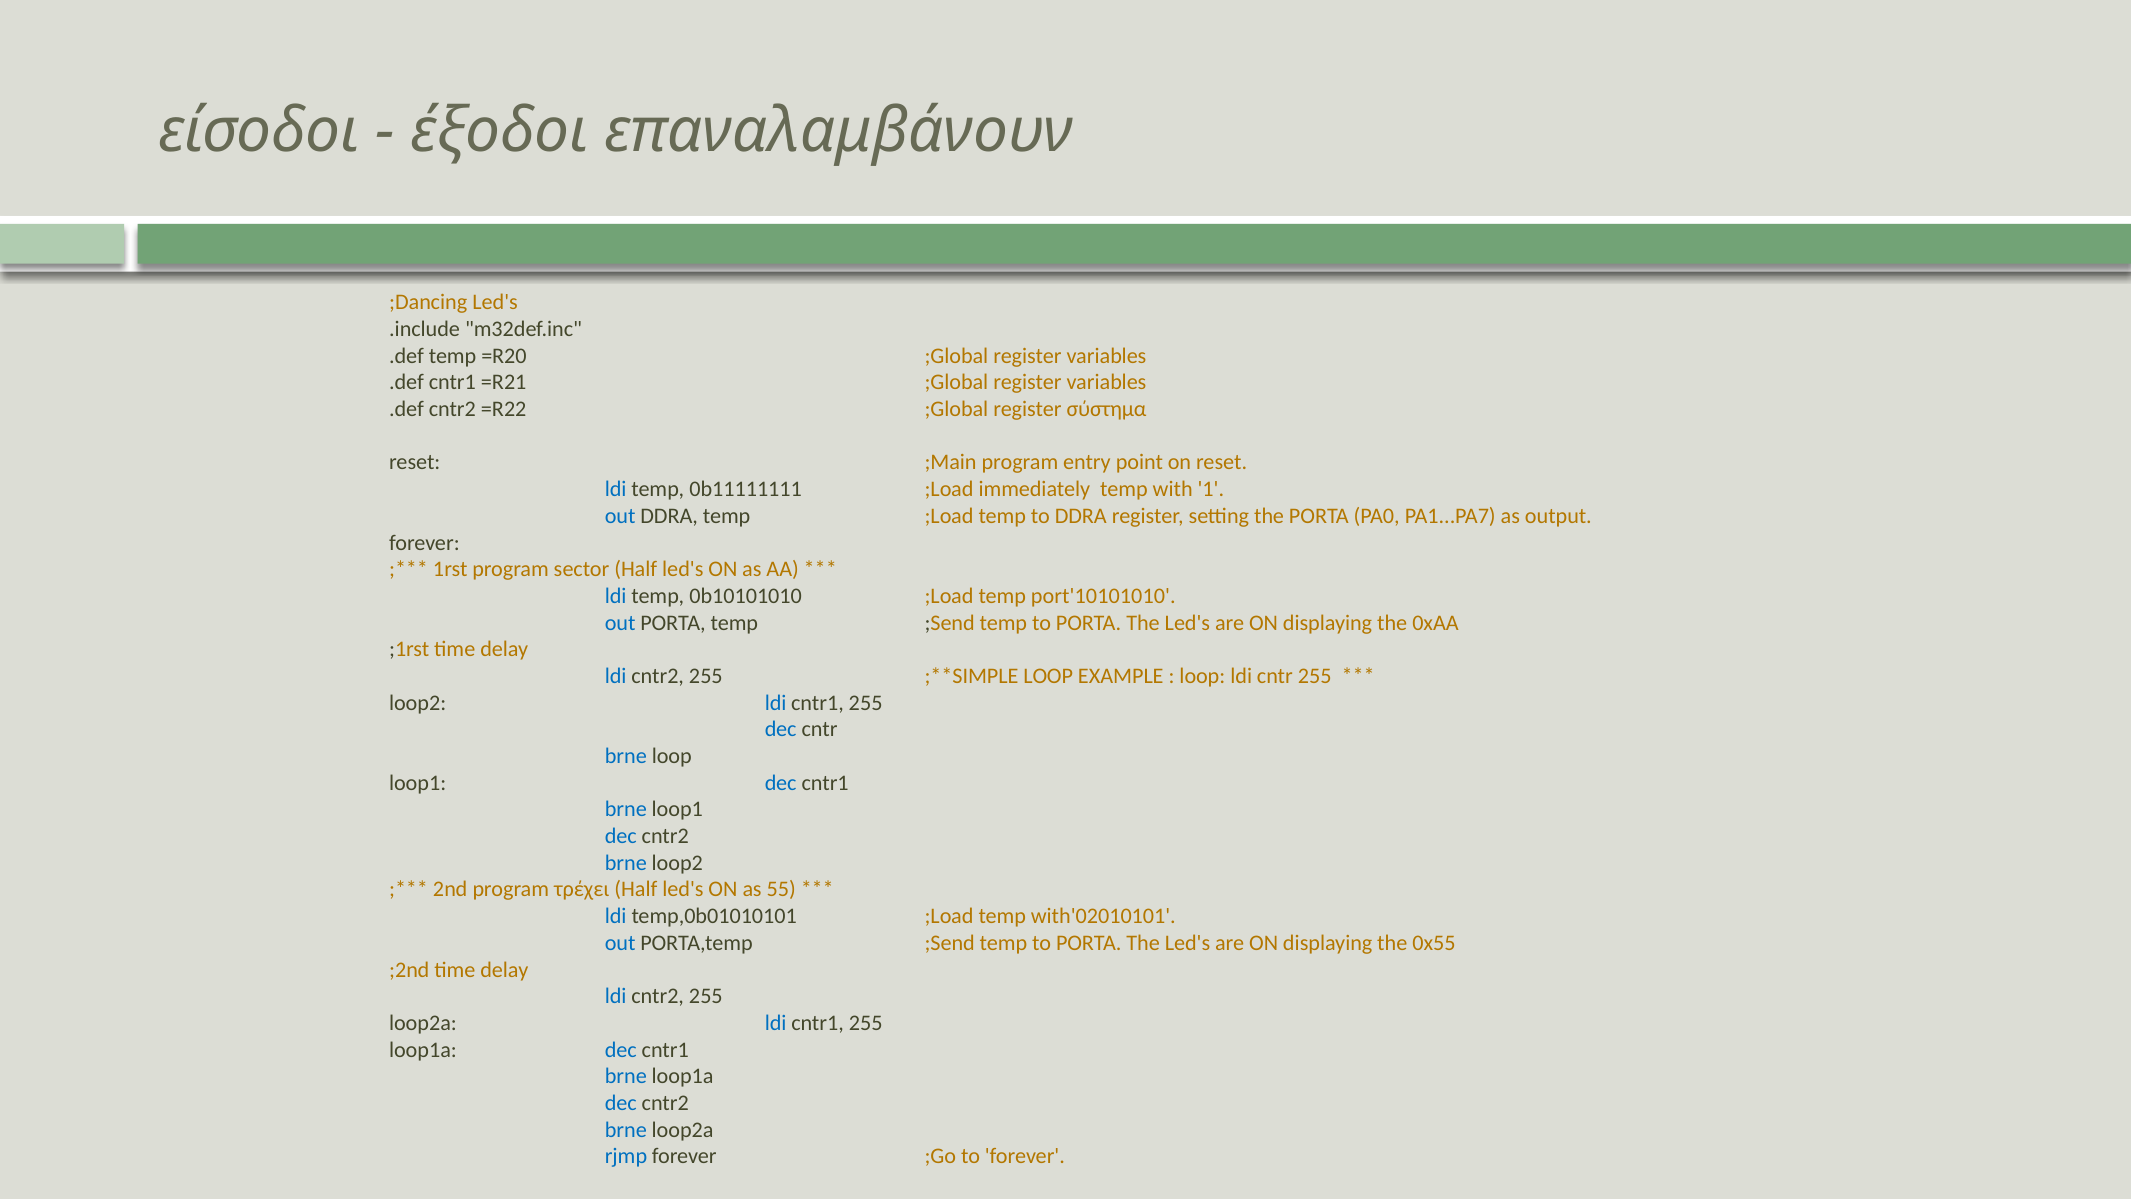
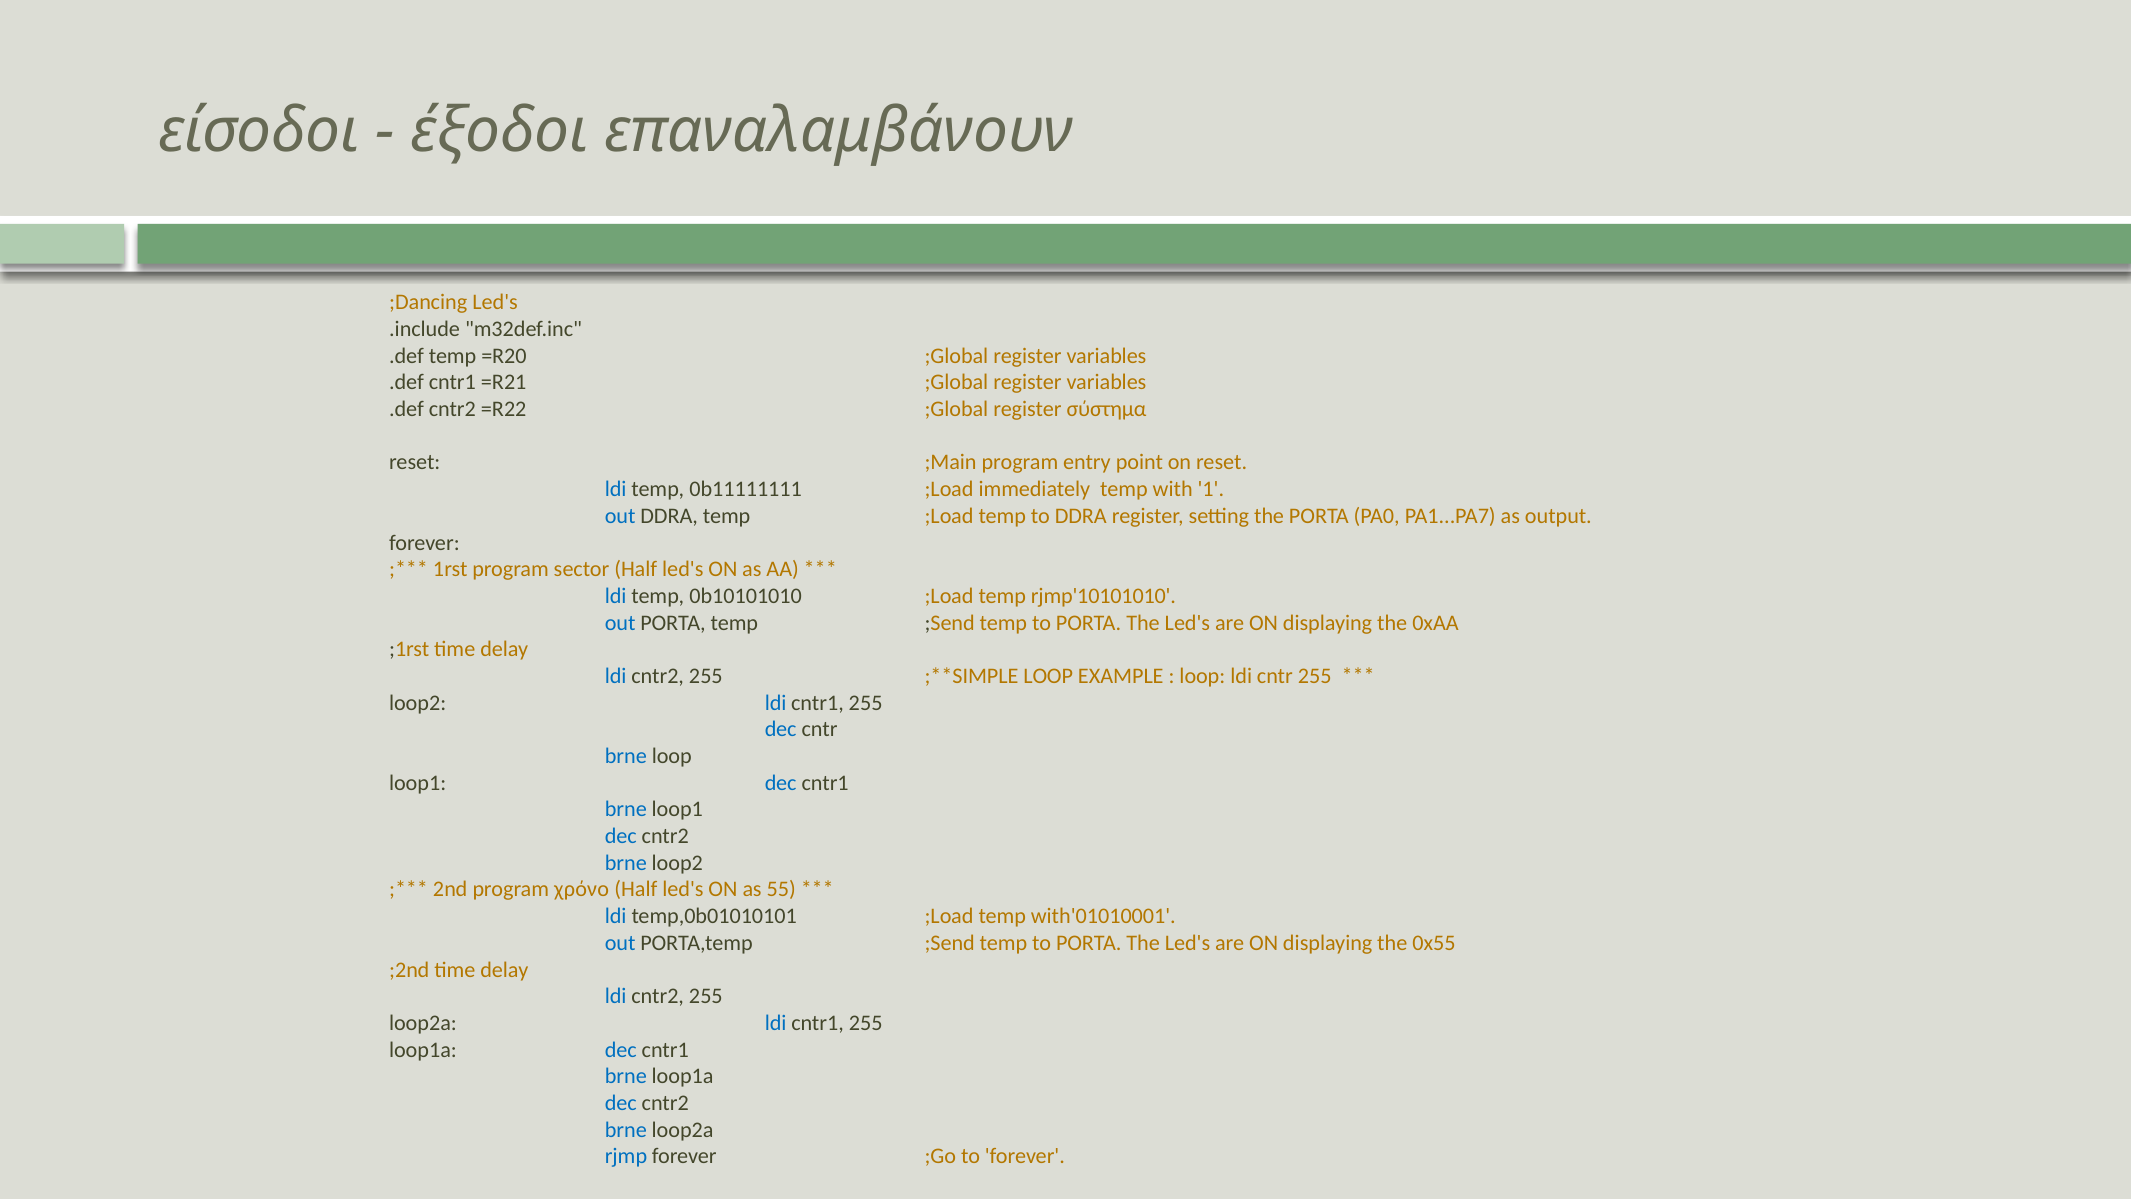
port'10101010: port'10101010 -> rjmp'10101010 (1103, 596)
τρέχει: τρέχει -> χρόνο (582, 889)
with'02010101: with'02010101 -> with'01010001 (1103, 916)
